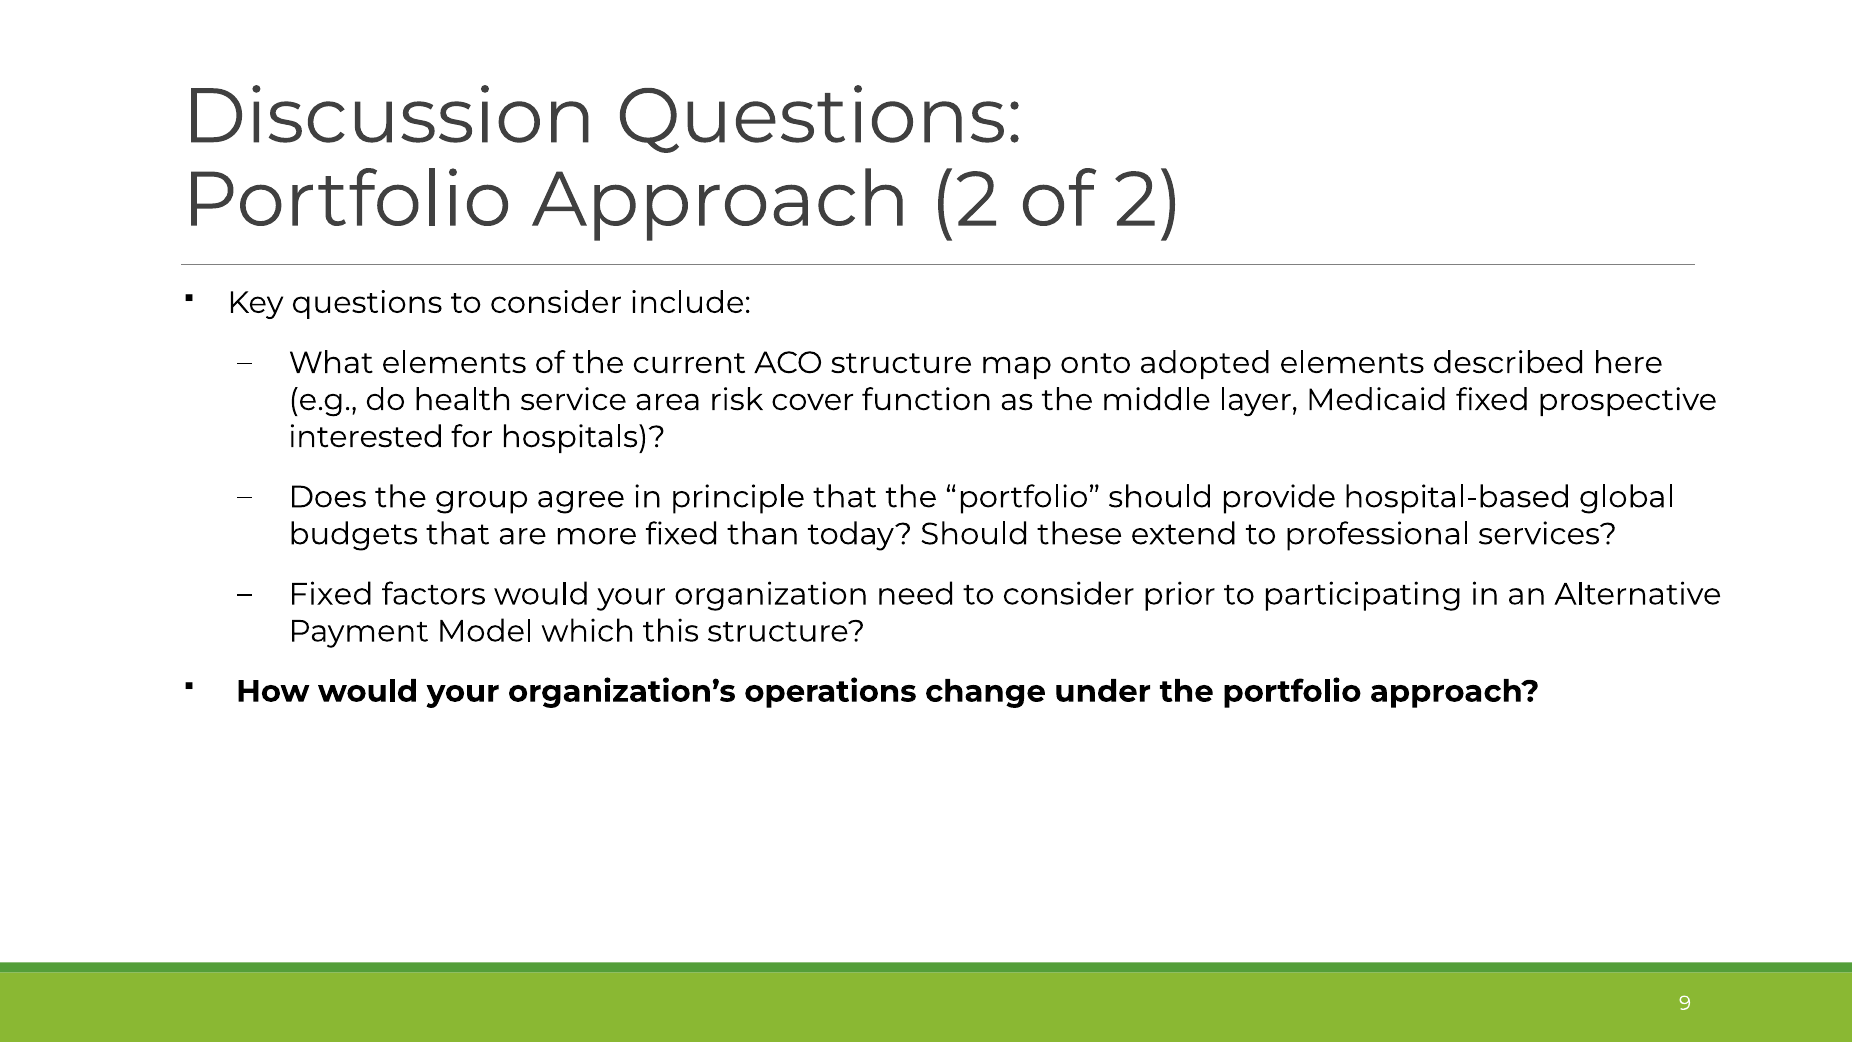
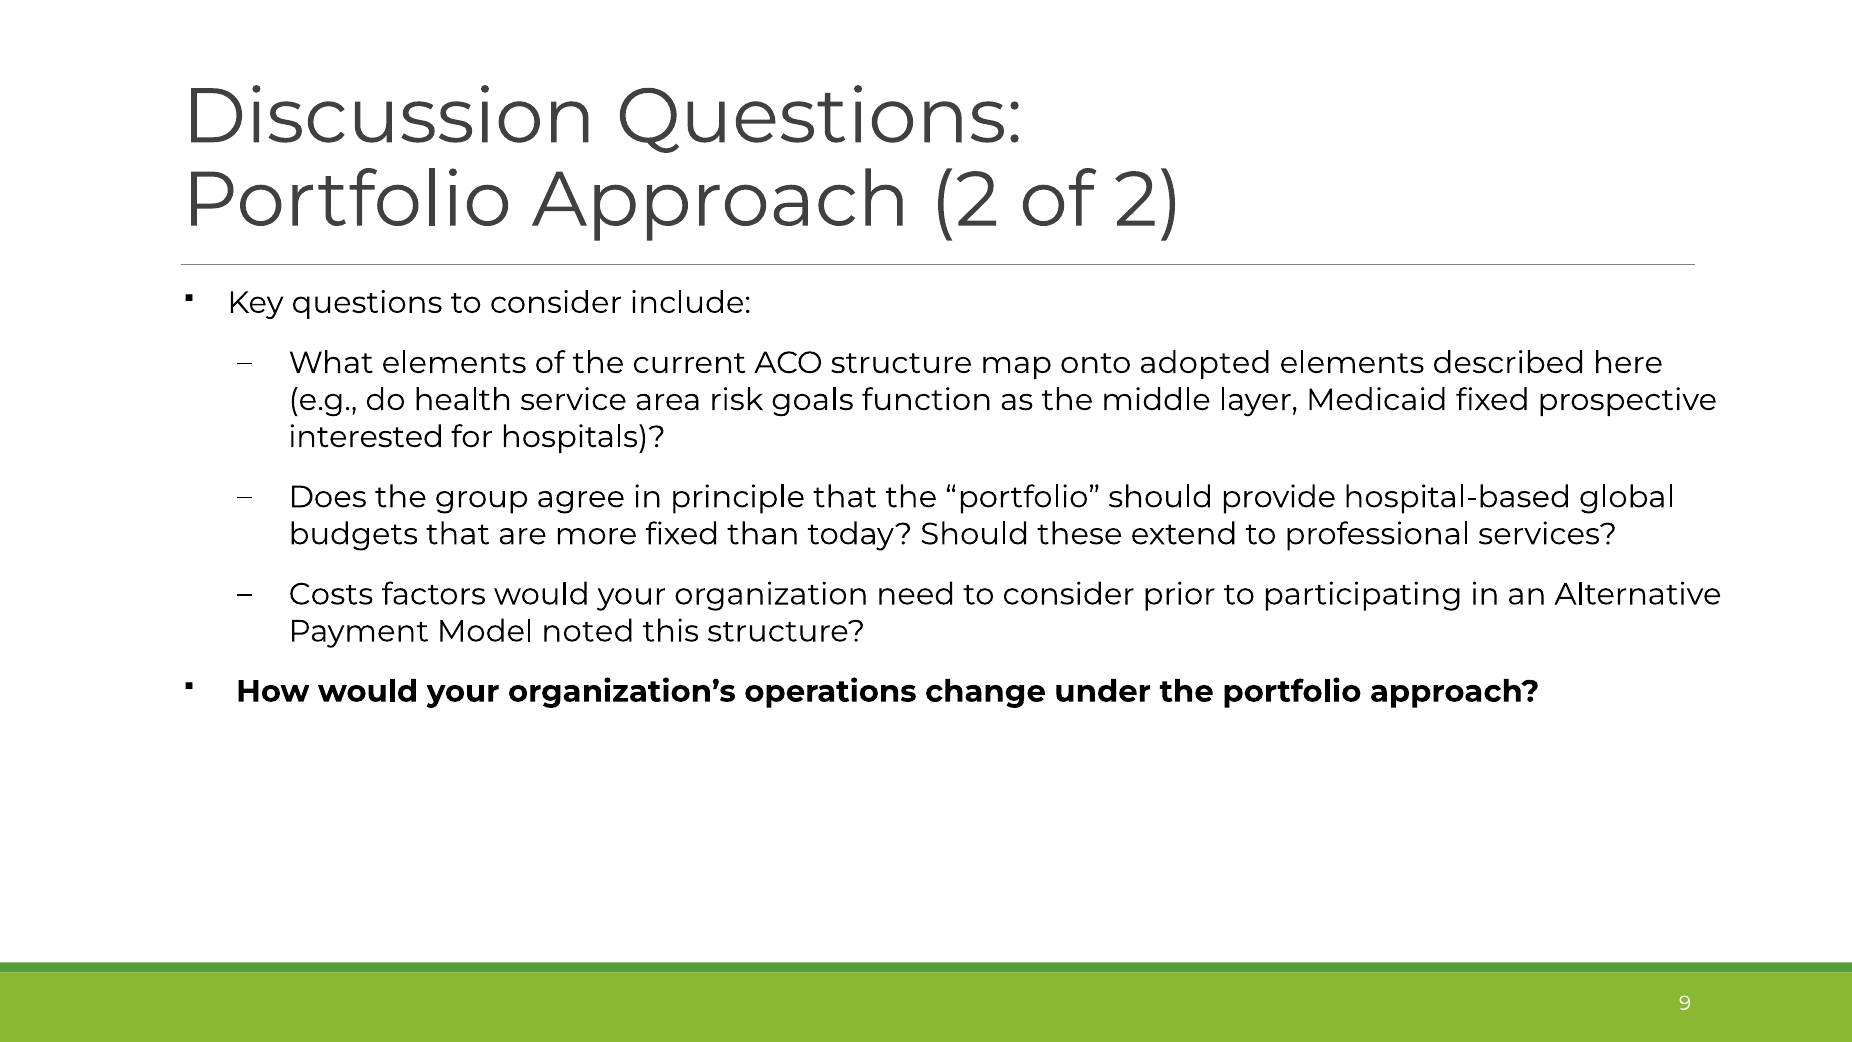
cover: cover -> goals (812, 400)
Fixed: Fixed -> Costs (331, 594)
which: which -> noted (588, 631)
